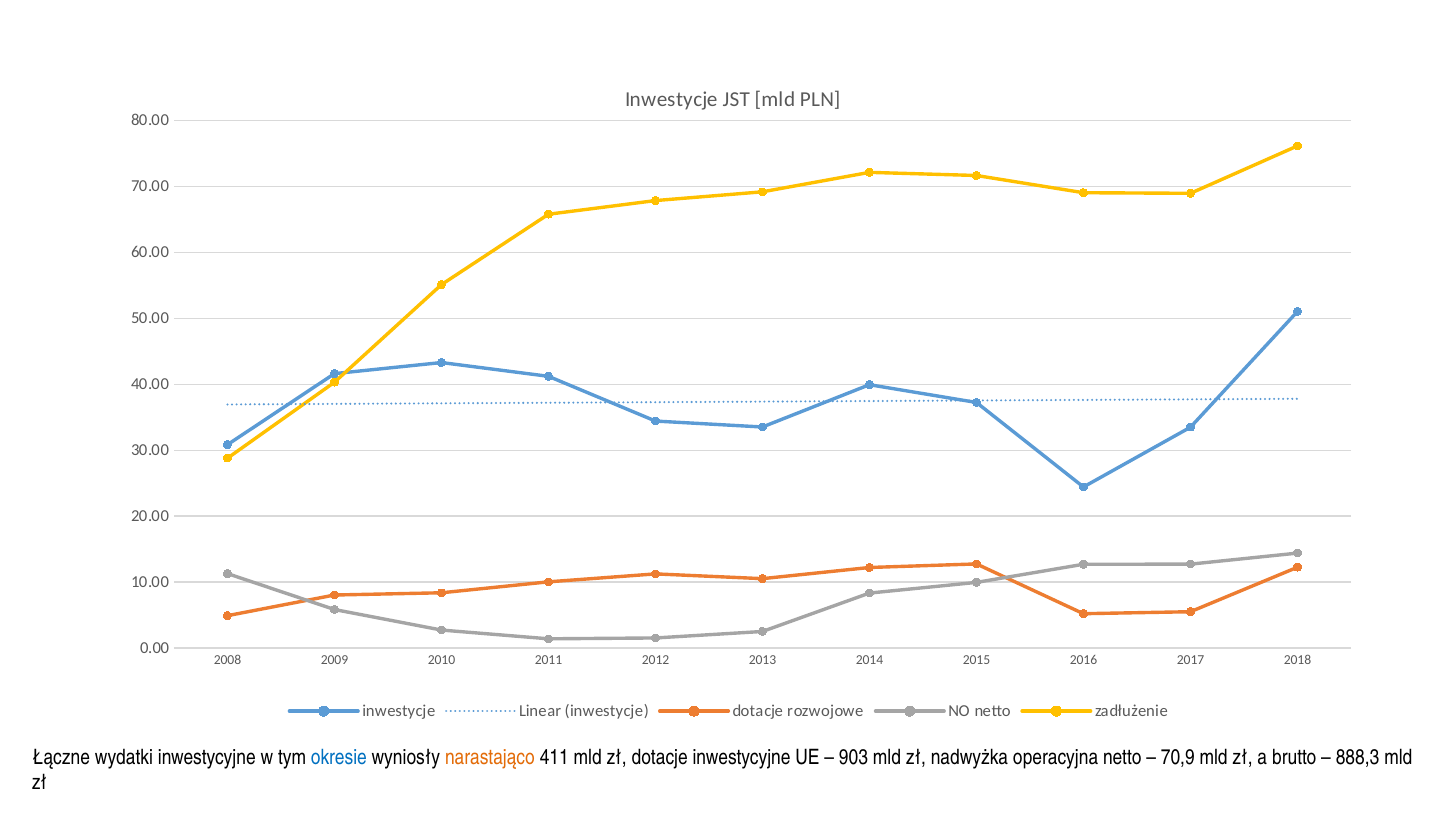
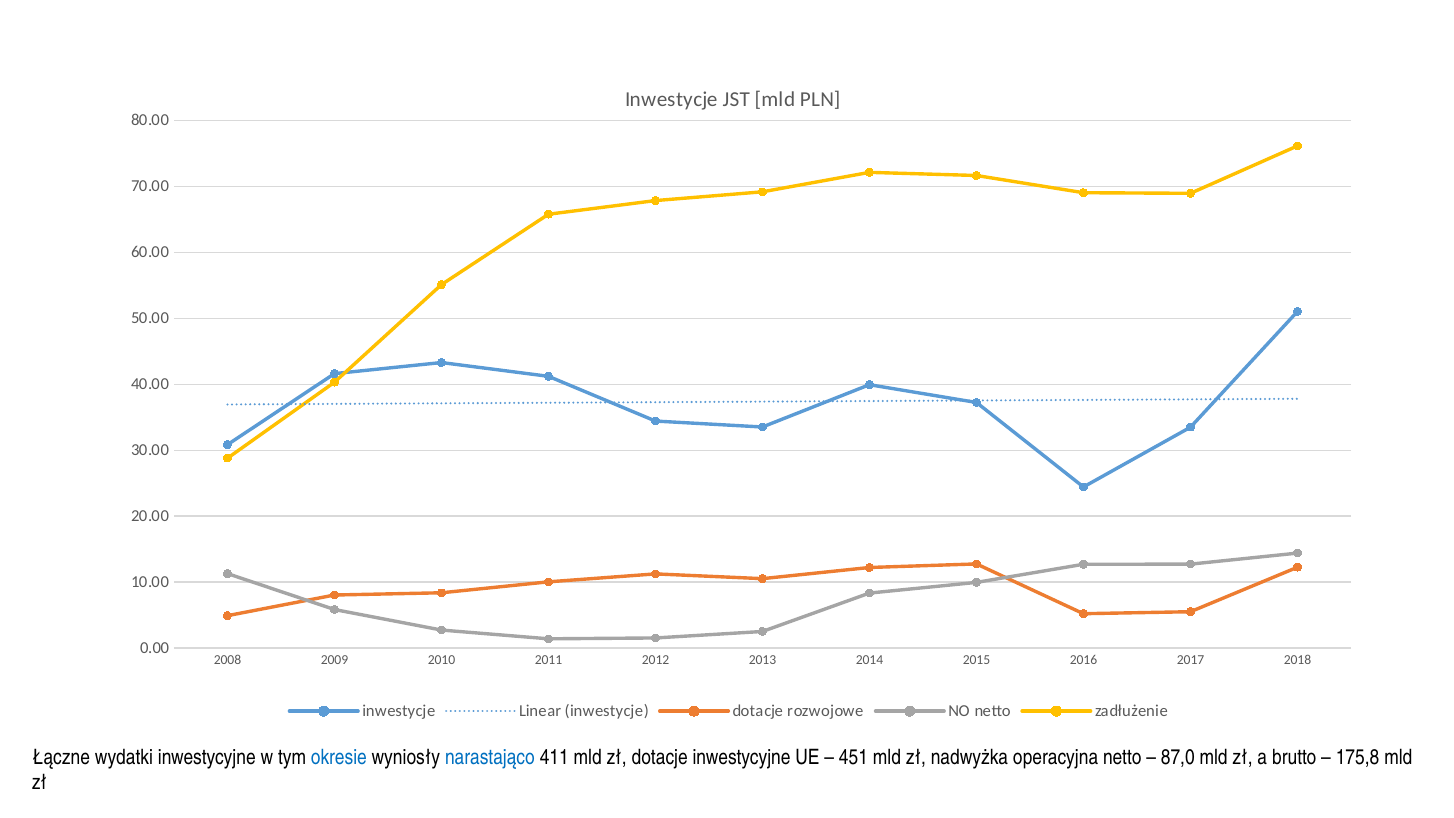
narastająco colour: orange -> blue (490, 757)
903: 903 -> 451 (853, 757)
70,9: 70,9 -> 87,0 (1178, 757)
888,3: 888,3 -> 175,8 (1358, 757)
